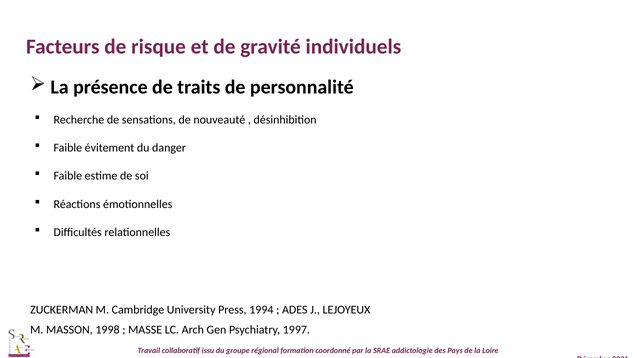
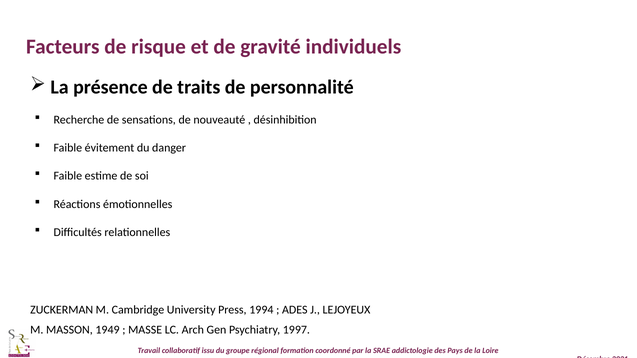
1998: 1998 -> 1949 (108, 330)
